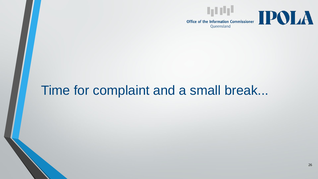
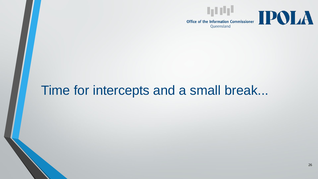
complaint: complaint -> intercepts (121, 90)
